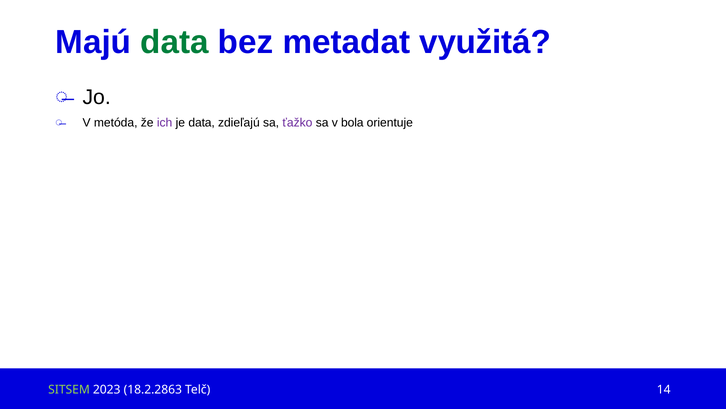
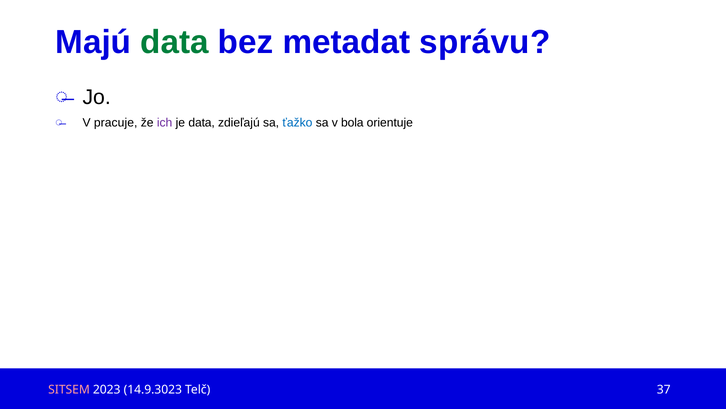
využitá: využitá -> správu (485, 42)
metóda: metóda -> pracuje (116, 123)
ťažko colour: purple -> blue (297, 123)
SITSEM colour: light green -> pink (69, 389)
18.2.2863: 18.2.2863 -> 14.9.3023 (153, 389)
14: 14 -> 37 (664, 389)
